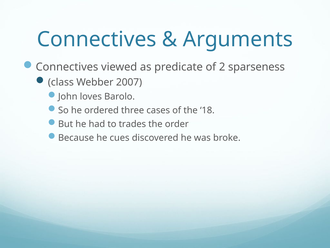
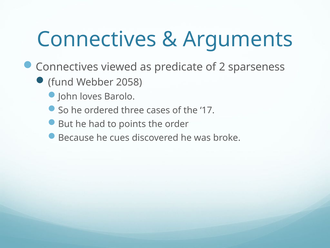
class: class -> fund (61, 82)
2007: 2007 -> 2058 (129, 82)
18: 18 -> 17 (207, 110)
trades: trades -> points (132, 124)
